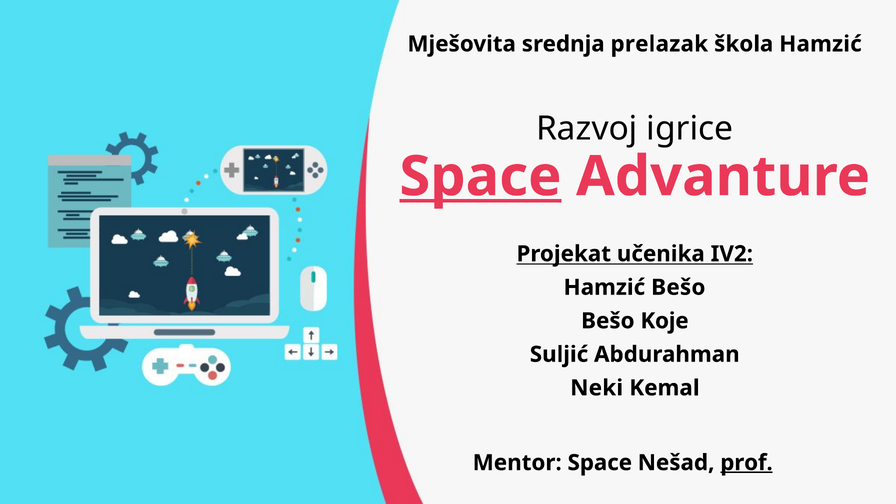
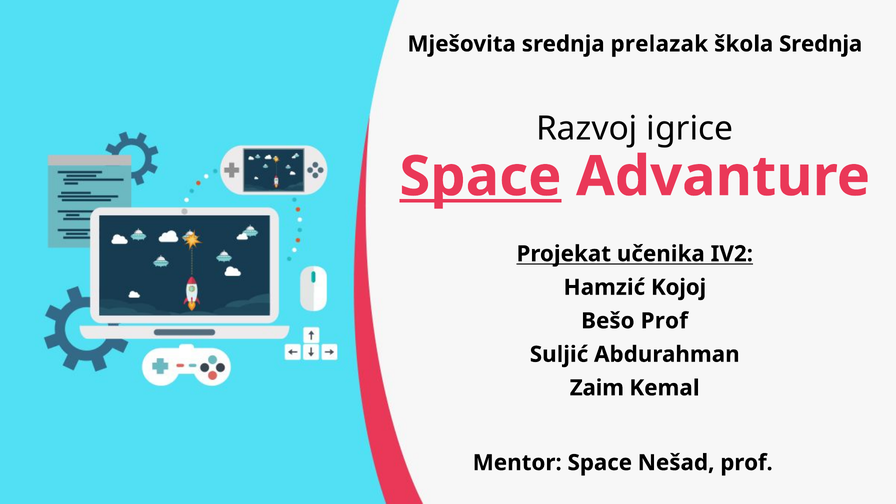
škola Hamzić: Hamzić -> Srednja (821, 44)
Hamzić Bešo: Bešo -> Kojoj (679, 287)
Bešo Koje: Koje -> Prof (664, 321)
Neki: Neki -> Zaim (597, 388)
prof underline: present -> none (746, 463)
